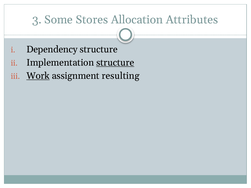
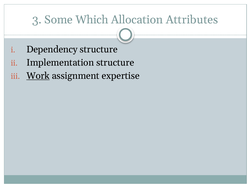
Stores: Stores -> Which (92, 20)
structure underline: present -> none (115, 63)
resulting: resulting -> expertise (121, 76)
